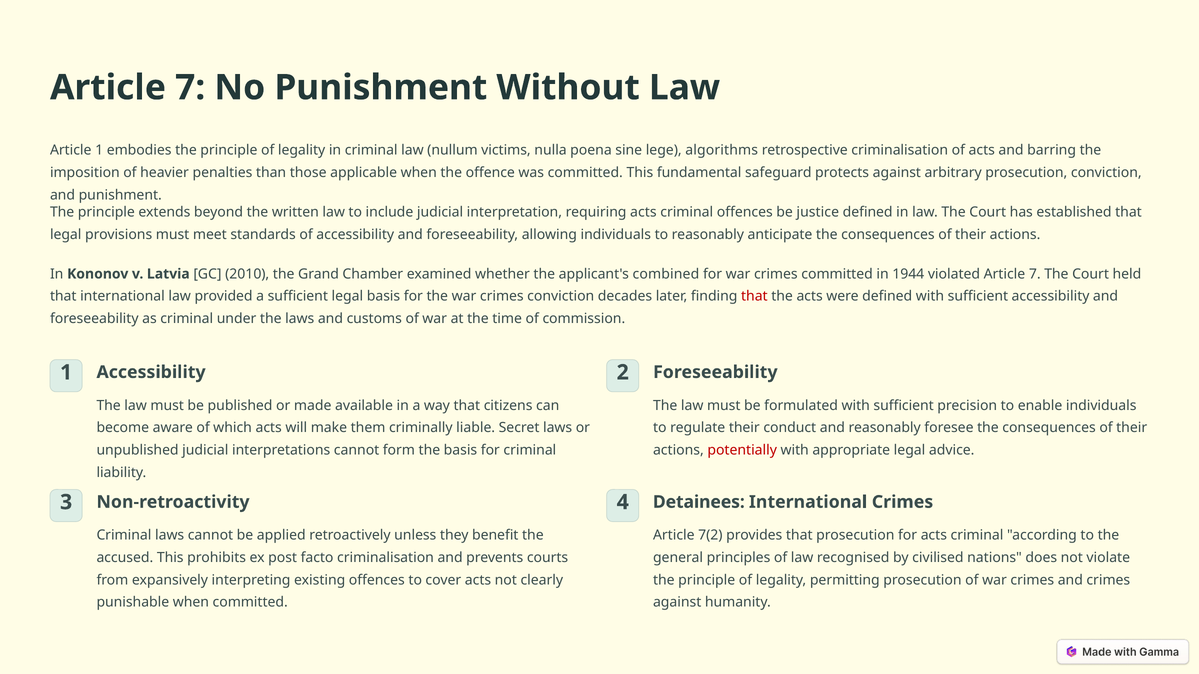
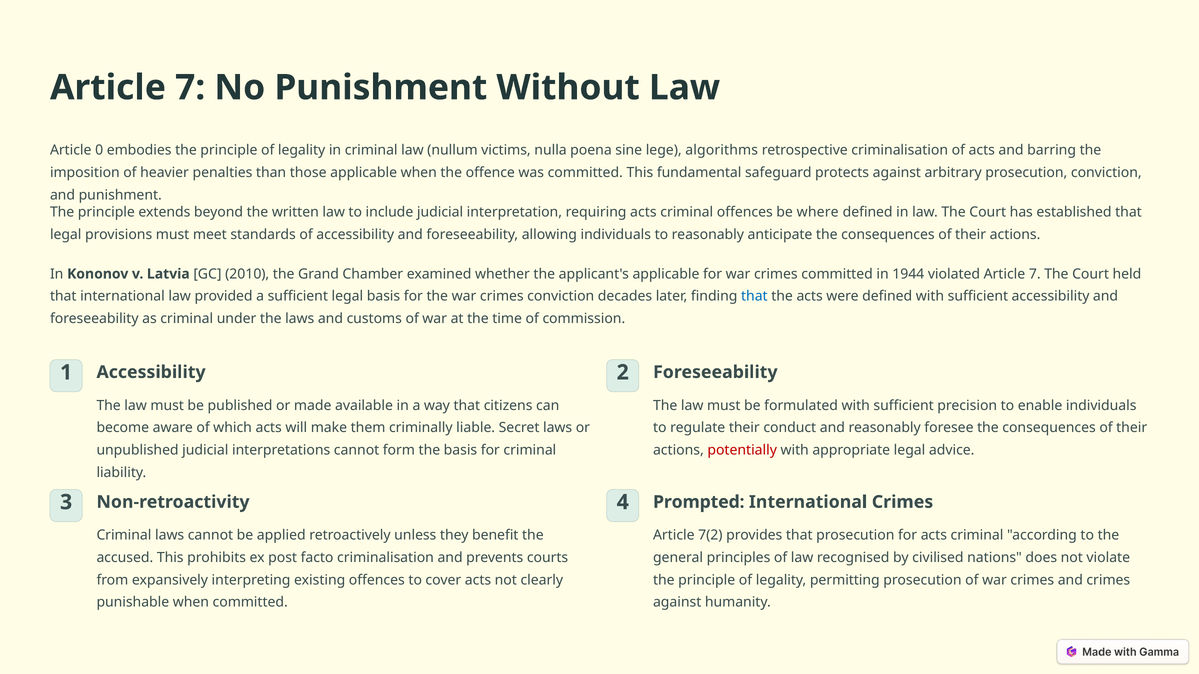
Article 1: 1 -> 0 (99, 150)
justice: justice -> where (818, 212)
applicant's combined: combined -> applicable (666, 274)
that colour: red -> blue (754, 296)
Detainees: Detainees -> Prompted (699, 502)
